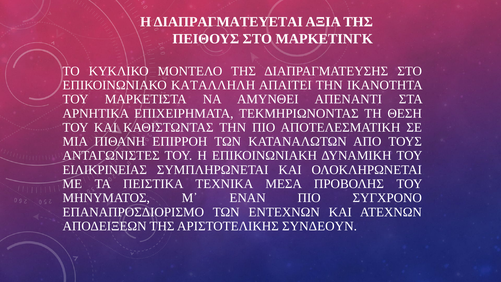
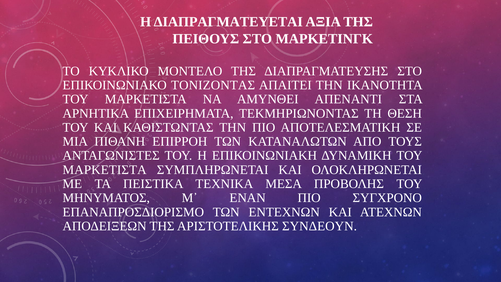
ΚΑΤΑΛΛΗΛΗ: ΚΑΤΑΛΛΗΛΗ -> ΤΟΝΙΖΟΝΤΑΣ (213, 85)
ΕΙΛΙΚΡΙΝΕΙΑΣ: ΕΙΛΙΚΡΙΝΕΙΑΣ -> ΜΑΡΚΕΤΙΣΤΑ (105, 170)
